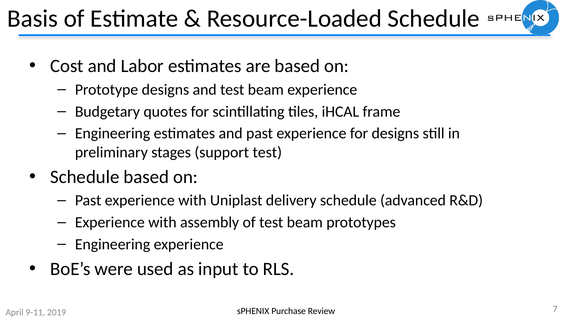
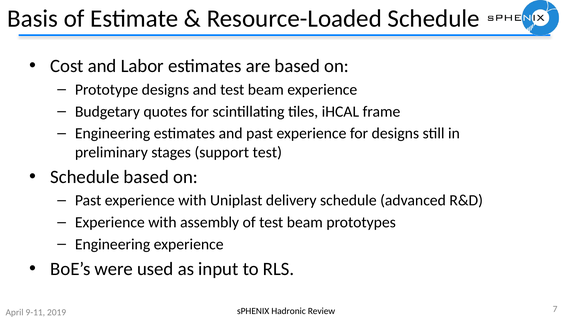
Purchase: Purchase -> Hadronic (289, 311)
